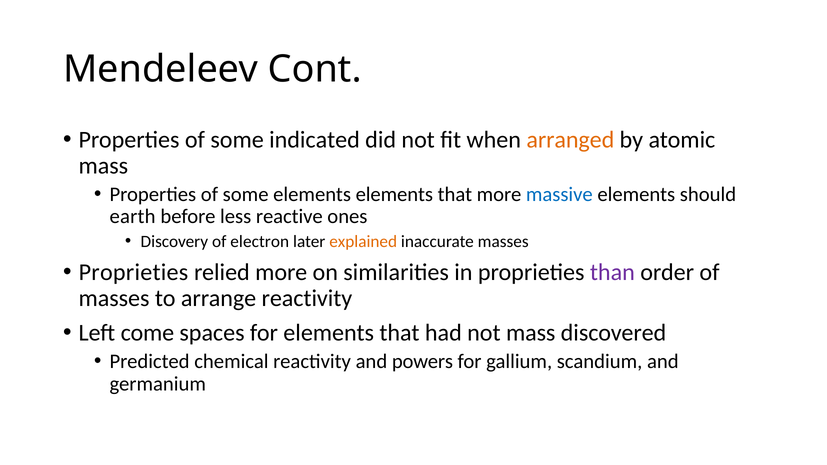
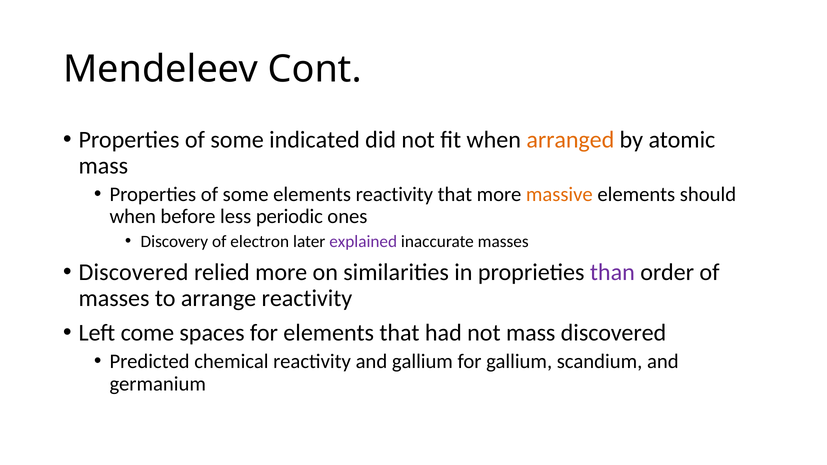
elements elements: elements -> reactivity (394, 194)
massive colour: blue -> orange (559, 194)
earth: earth -> when (133, 217)
reactive: reactive -> periodic (289, 217)
explained colour: orange -> purple (363, 241)
Proprieties: Proprieties -> Discovered (134, 272)
and powers: powers -> gallium (422, 362)
